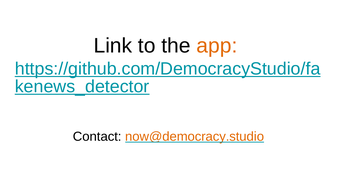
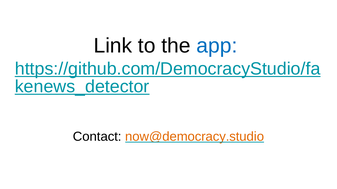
app colour: orange -> blue (217, 46)
